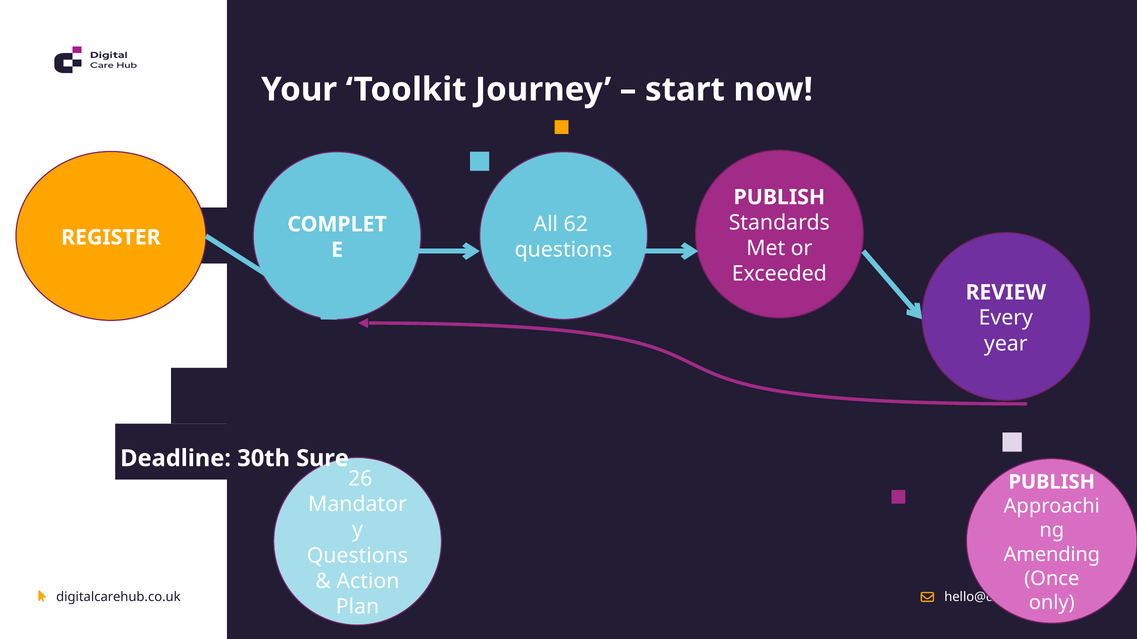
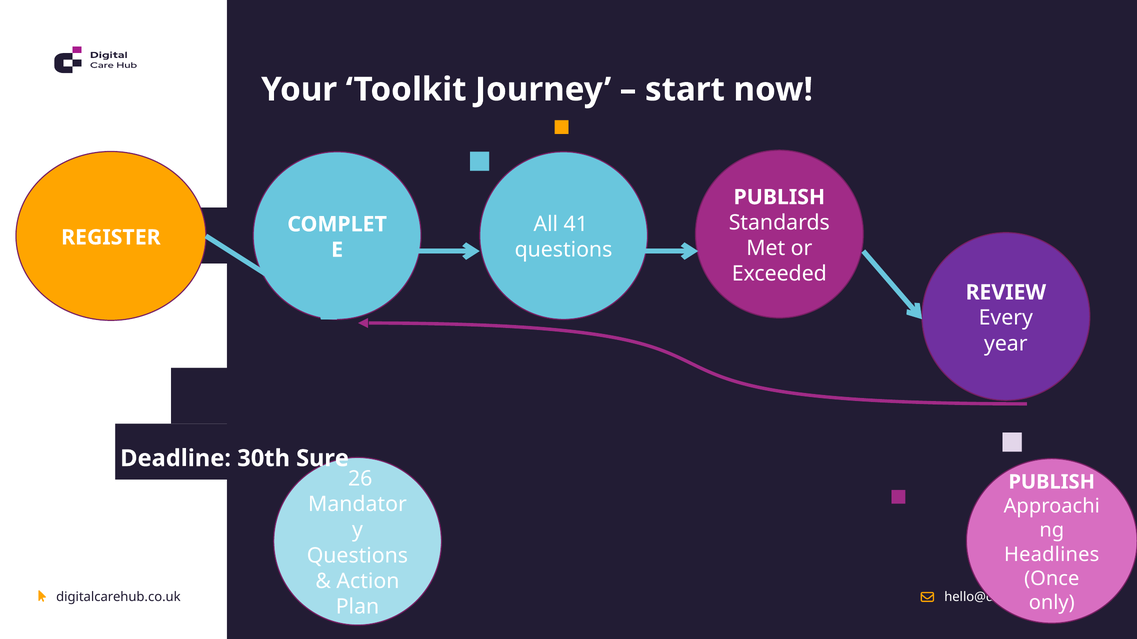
62: 62 -> 41 (576, 224)
Amending: Amending -> Headlines (1052, 555)
